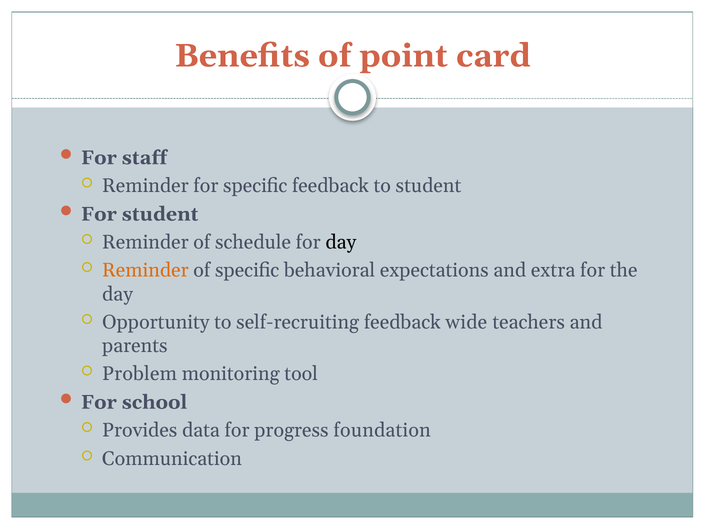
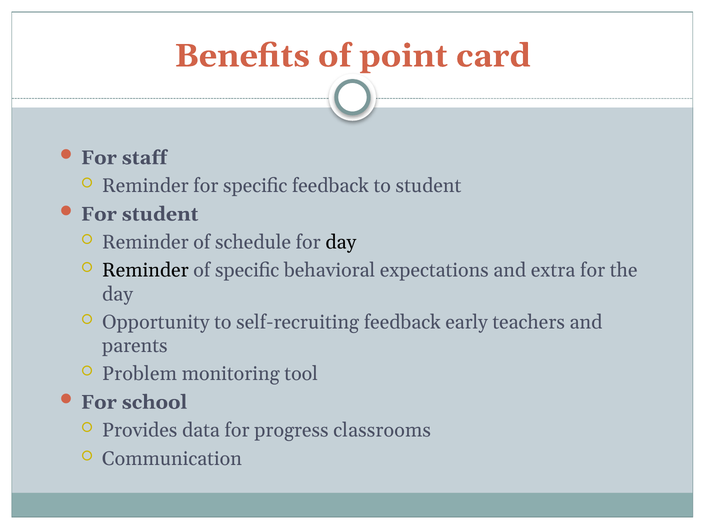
Reminder colour: orange -> black (145, 270)
wide: wide -> early (467, 322)
foundation: foundation -> classrooms (382, 430)
